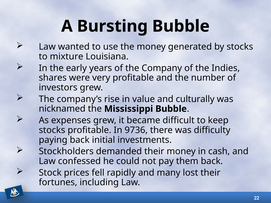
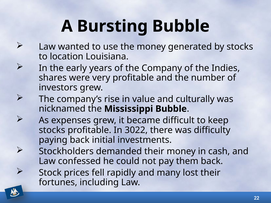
mixture: mixture -> location (67, 57)
9736: 9736 -> 3022 (136, 130)
